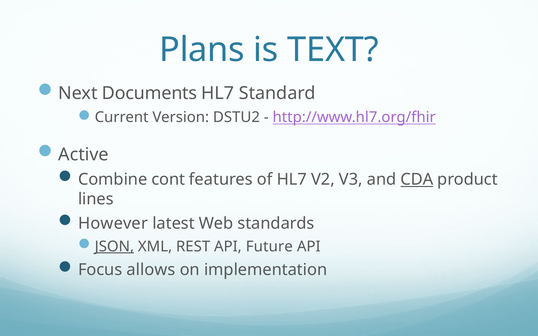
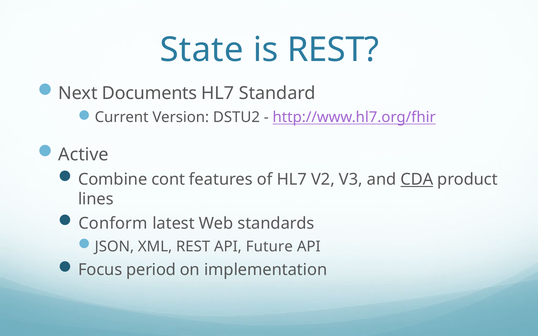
Plans: Plans -> State (202, 50)
is TEXT: TEXT -> REST (333, 50)
However: However -> Conform (113, 223)
JSON underline: present -> none (114, 247)
allows: allows -> period (151, 270)
